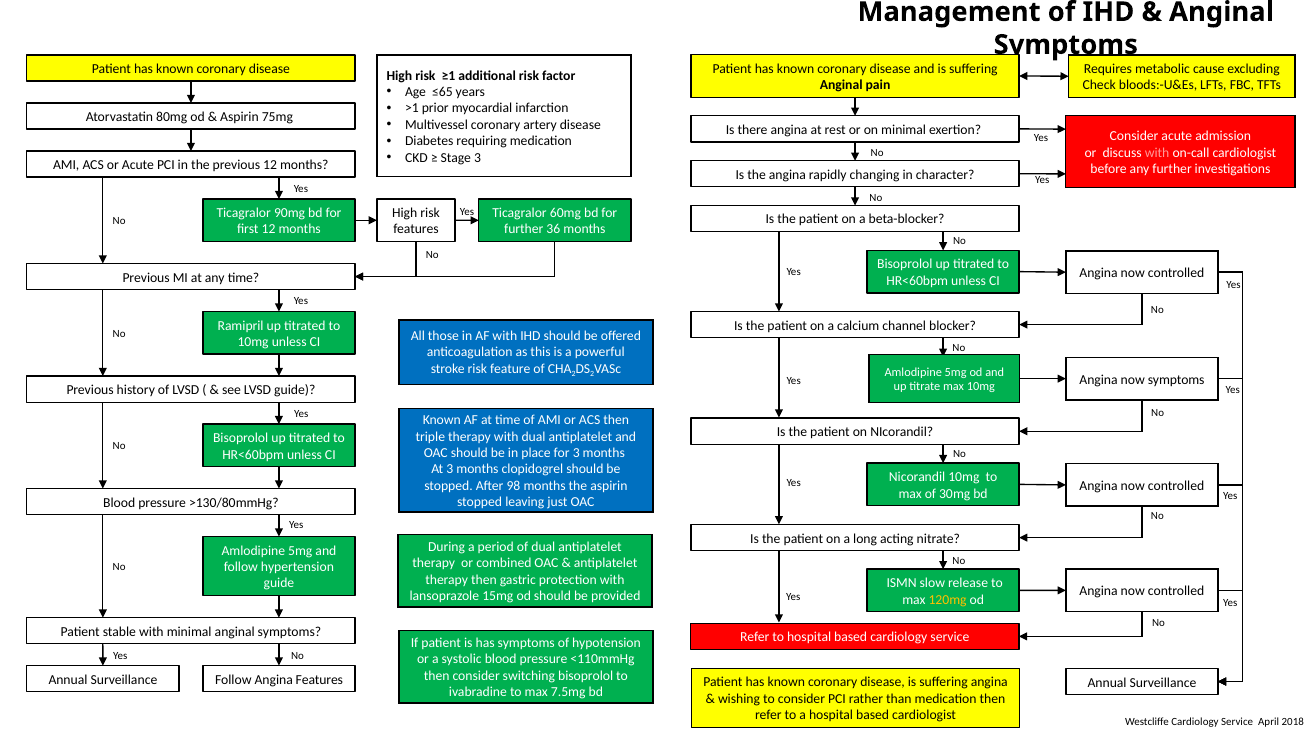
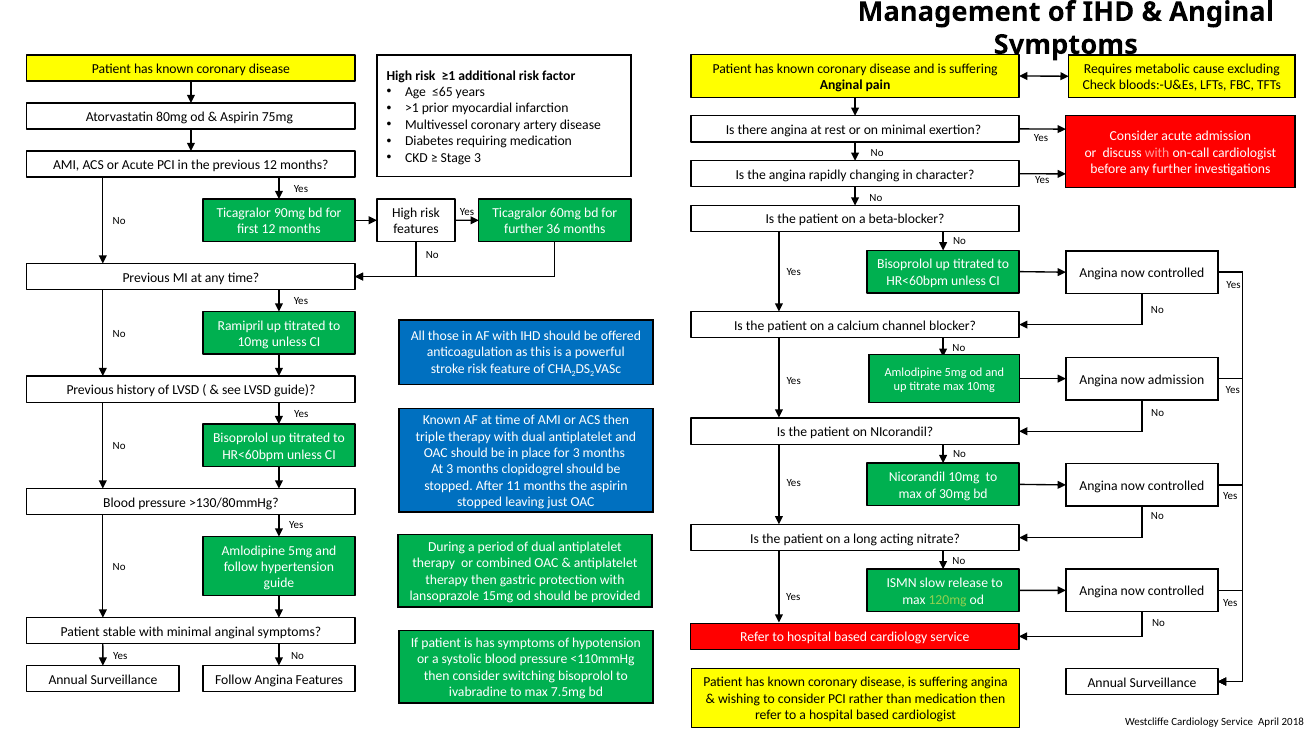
now symptoms: symptoms -> admission (1176, 380)
98: 98 -> 11 (514, 486)
120mg colour: yellow -> light green (948, 600)
